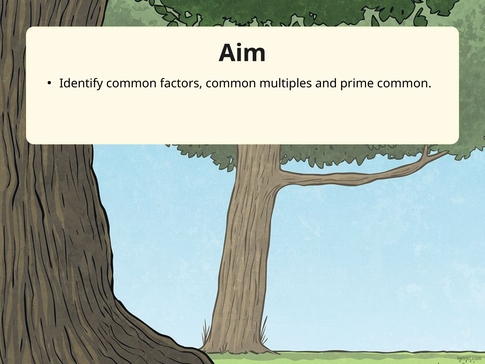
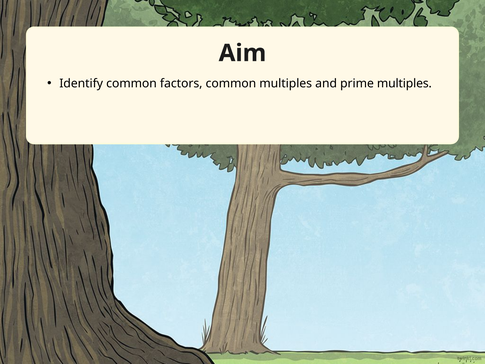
prime common: common -> multiples (404, 83)
